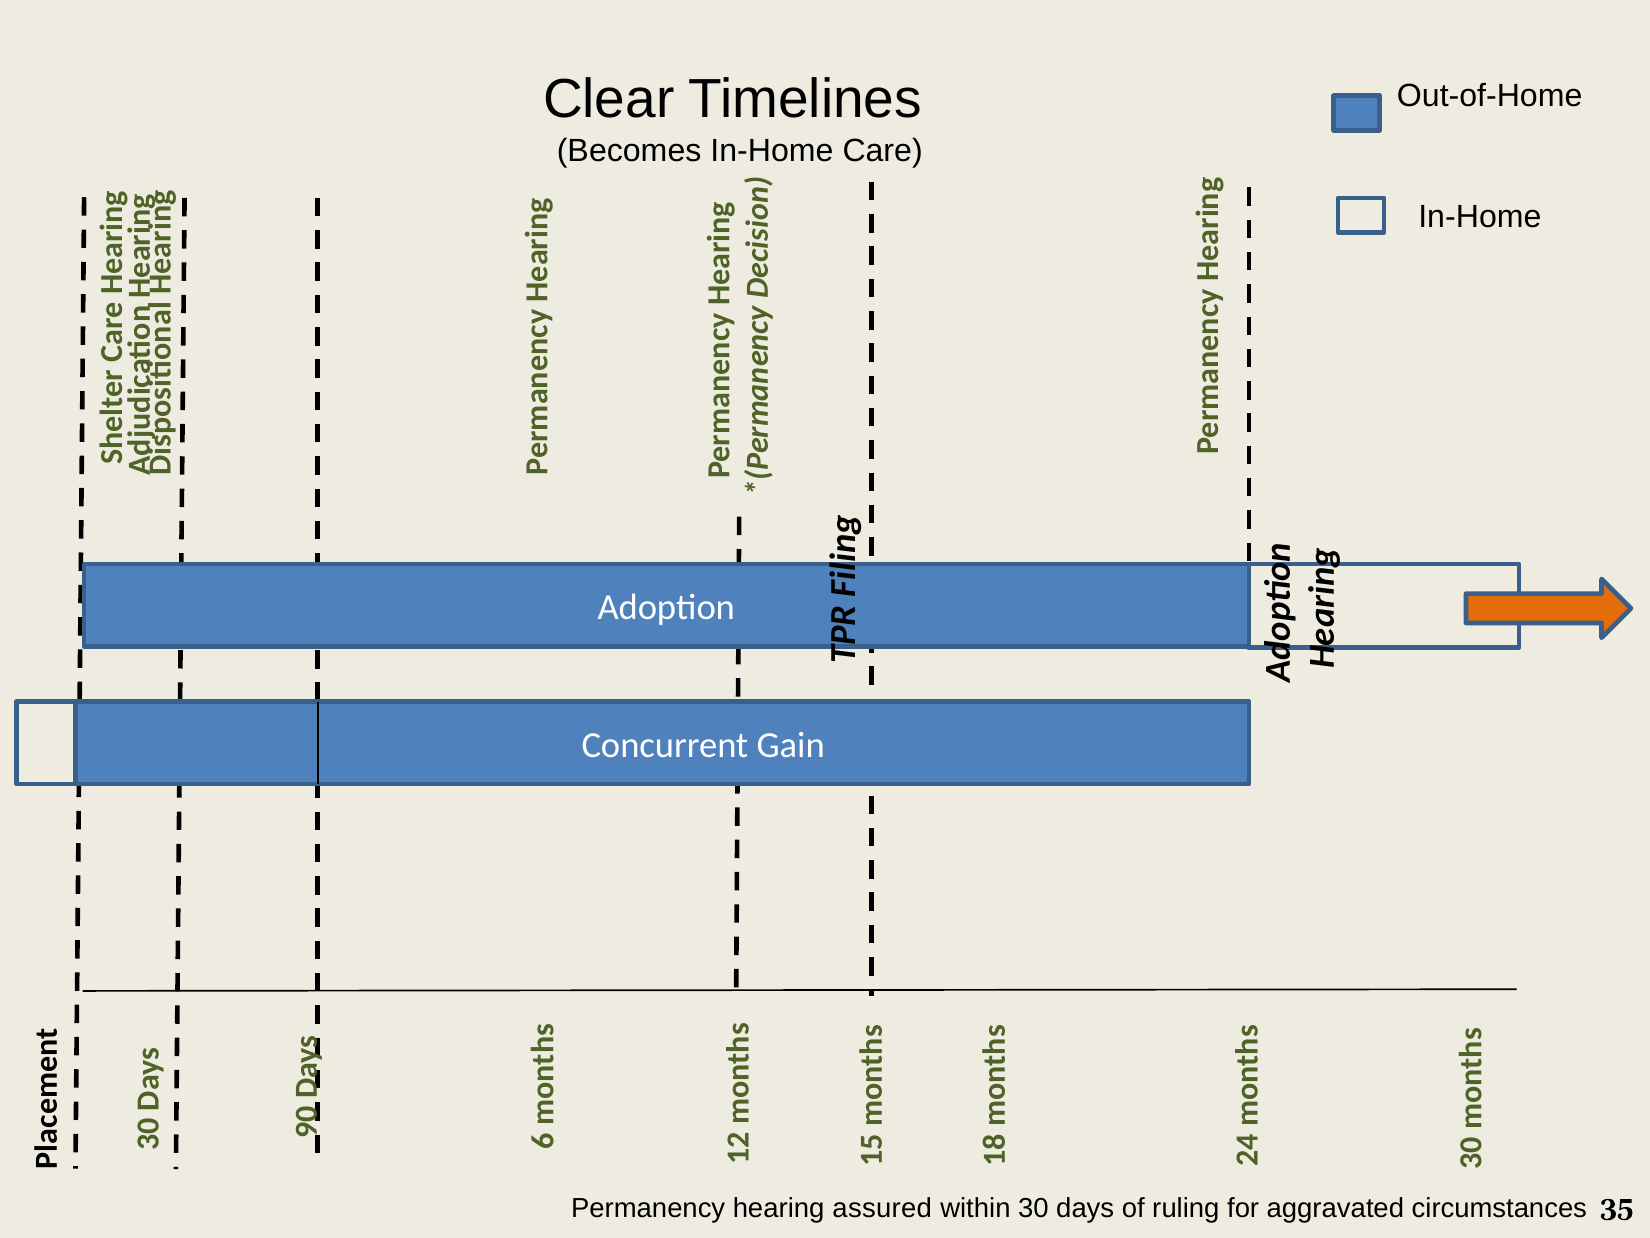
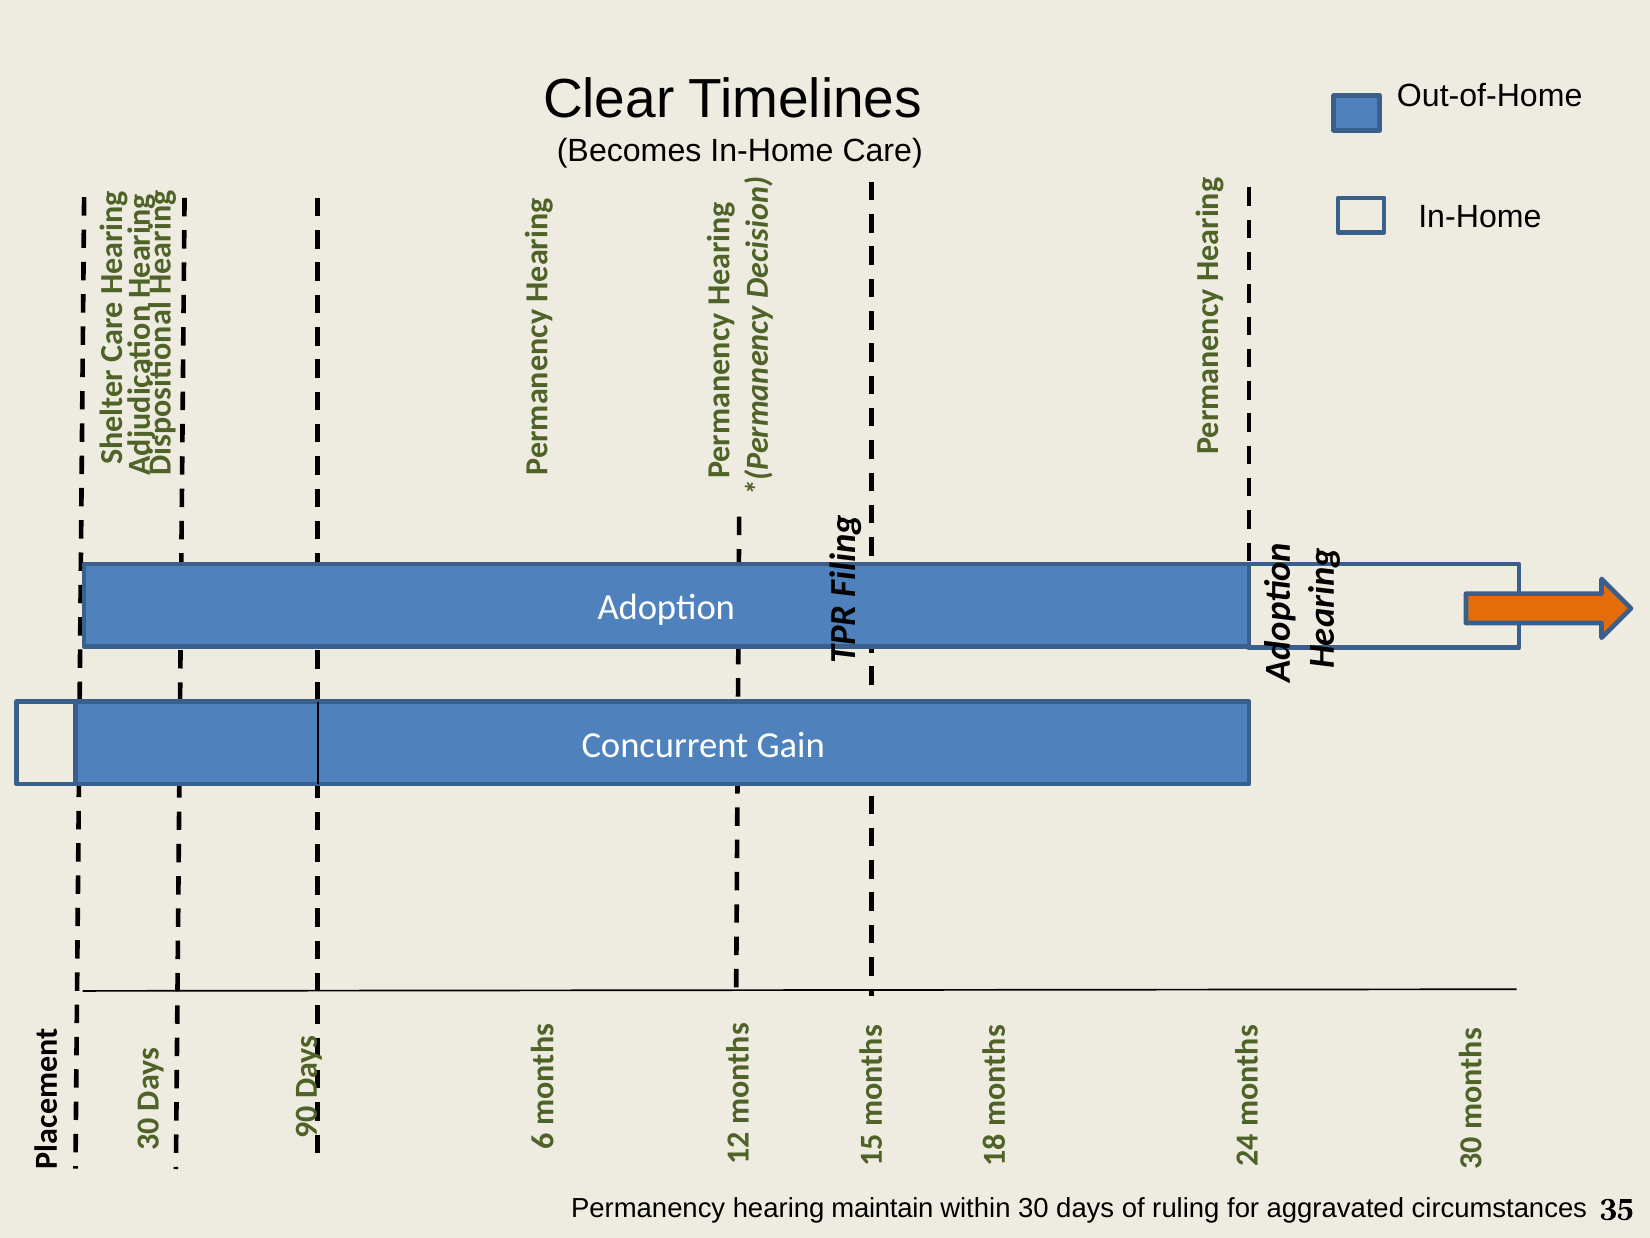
assured: assured -> maintain (882, 1208)
